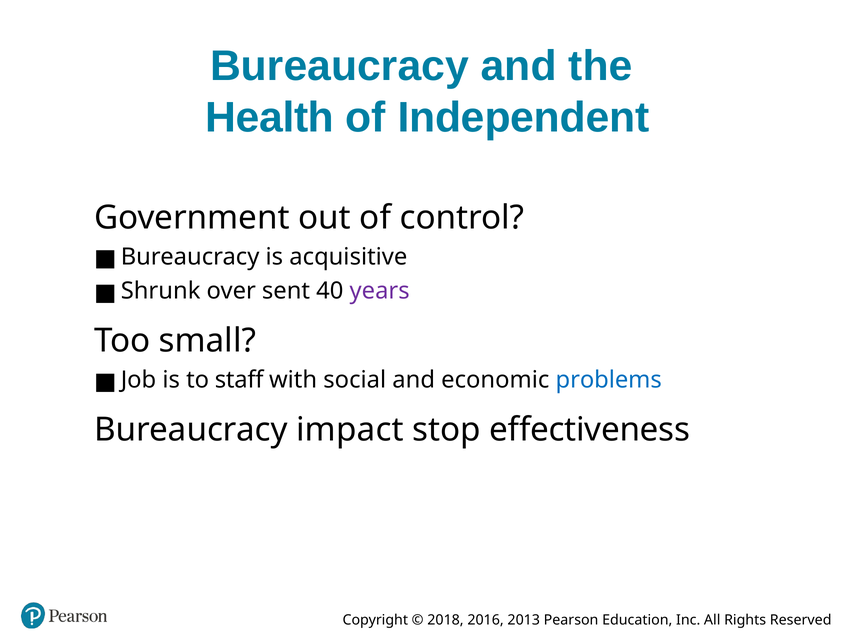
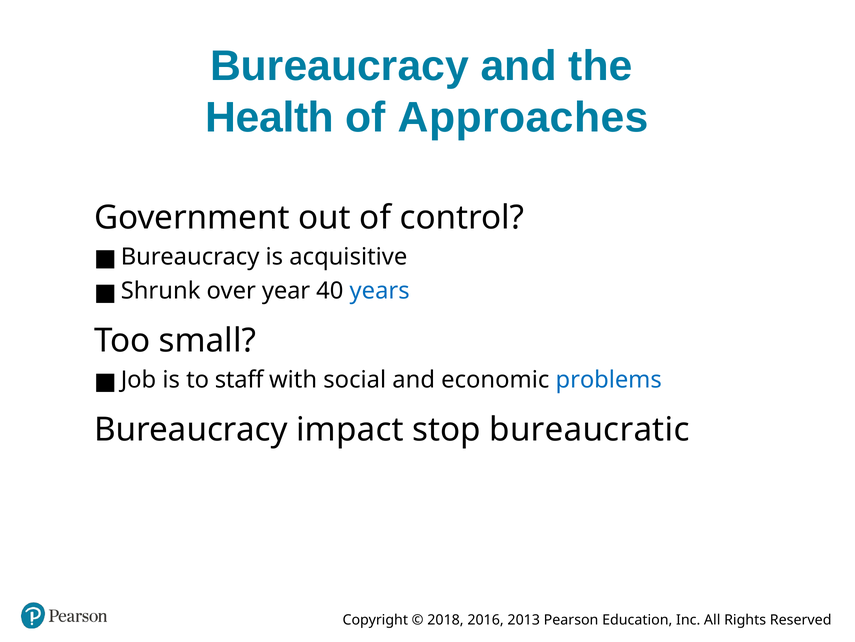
Independent: Independent -> Approaches (523, 117)
sent: sent -> year (286, 291)
years colour: purple -> blue (380, 291)
effectiveness: effectiveness -> bureaucratic (589, 429)
